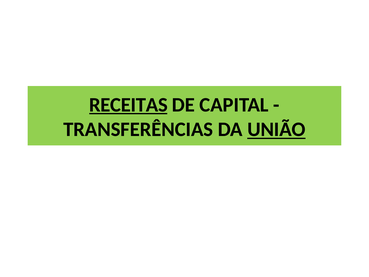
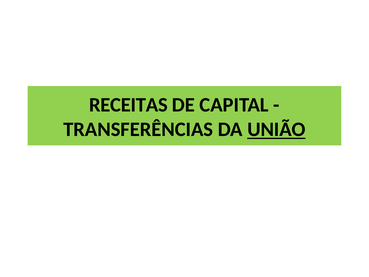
RECEITAS underline: present -> none (128, 105)
